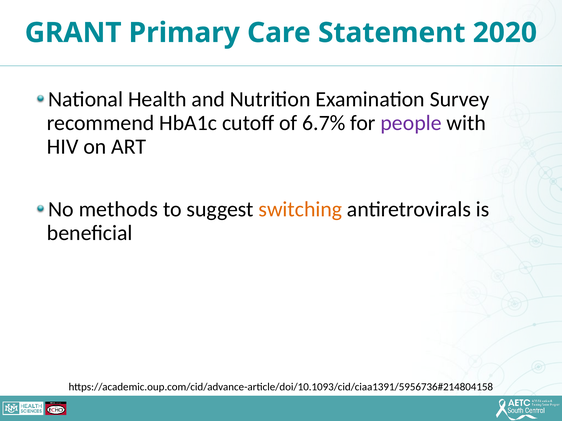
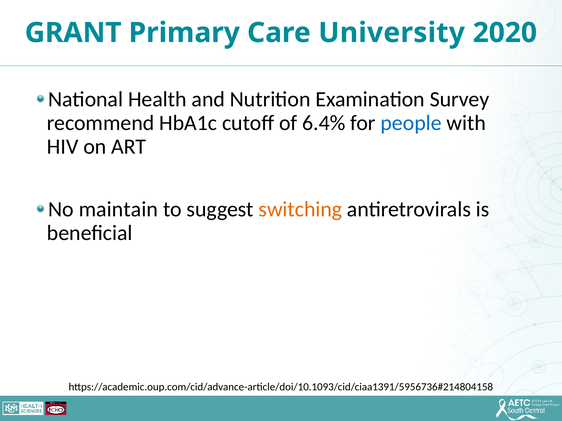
Statement: Statement -> University (392, 33)
6.7%: 6.7% -> 6.4% (324, 123)
people colour: purple -> blue (411, 123)
methods: methods -> maintain (118, 209)
